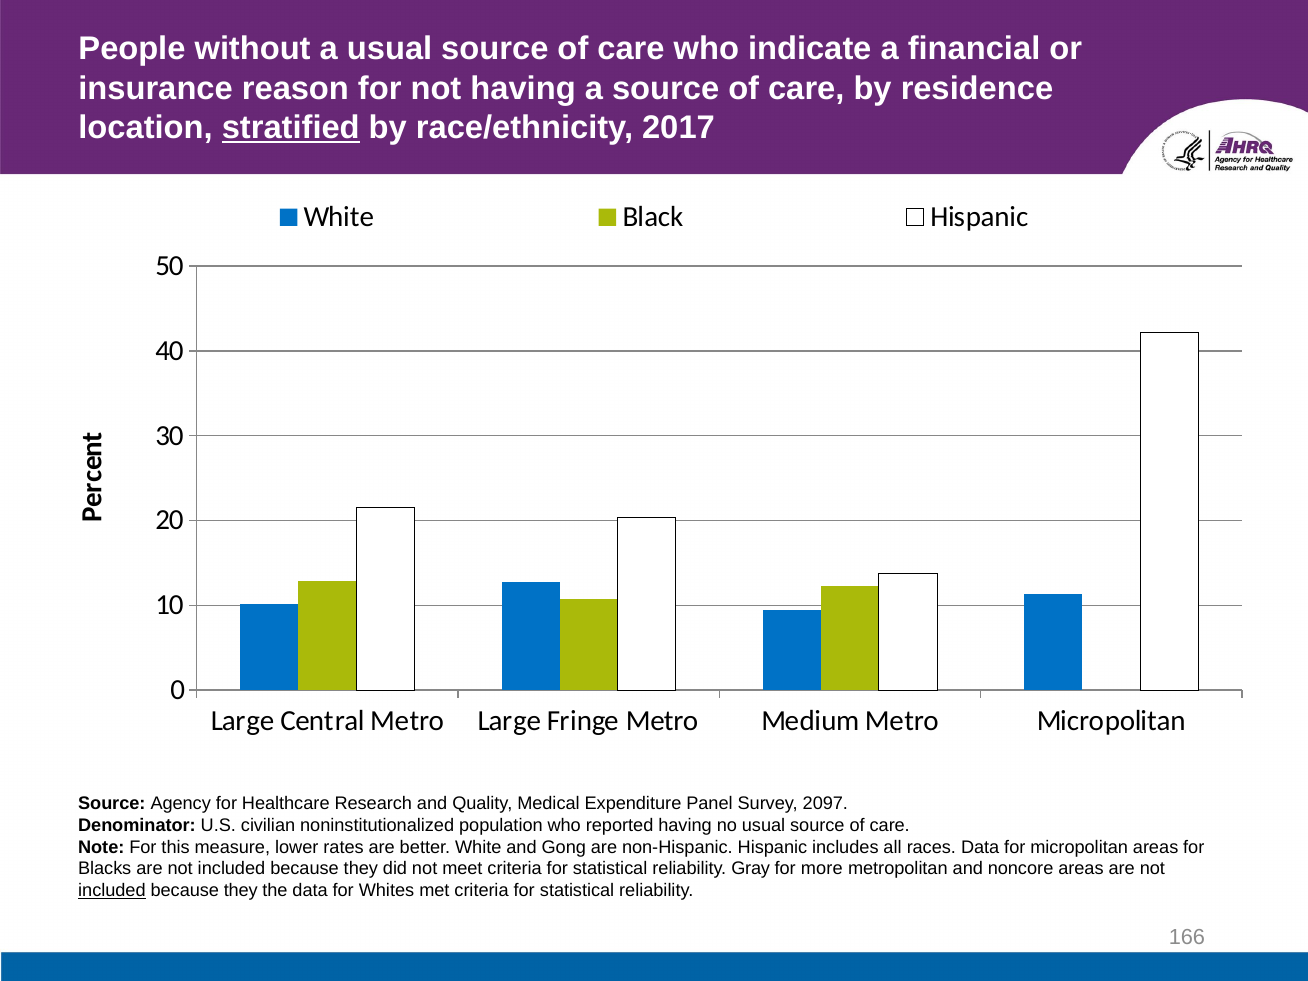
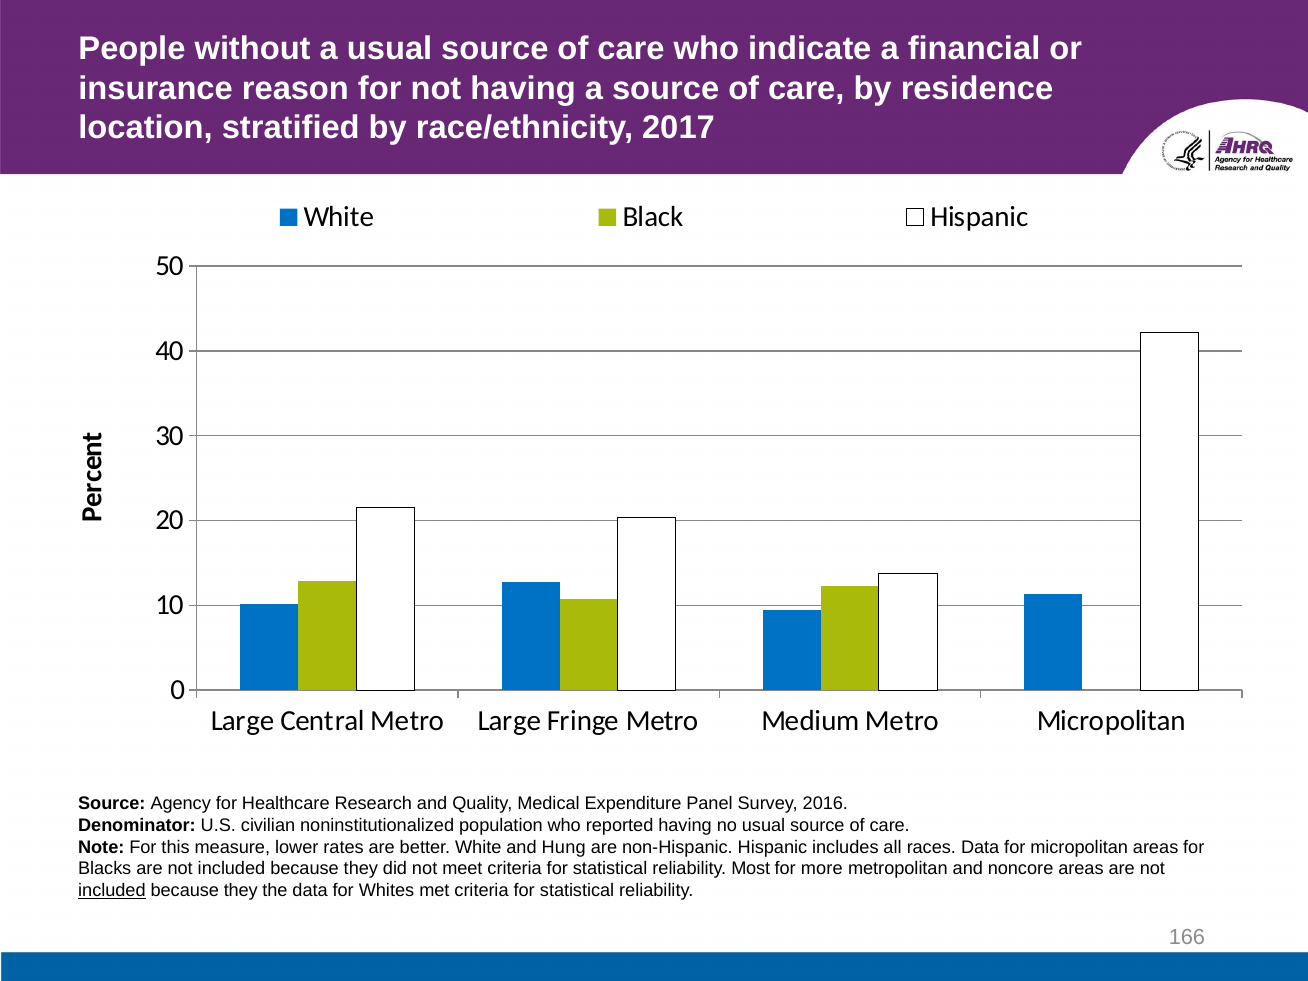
stratified underline: present -> none (291, 127)
2097: 2097 -> 2016 (825, 803)
Gong: Gong -> Hung (564, 847)
Gray: Gray -> Most (751, 869)
